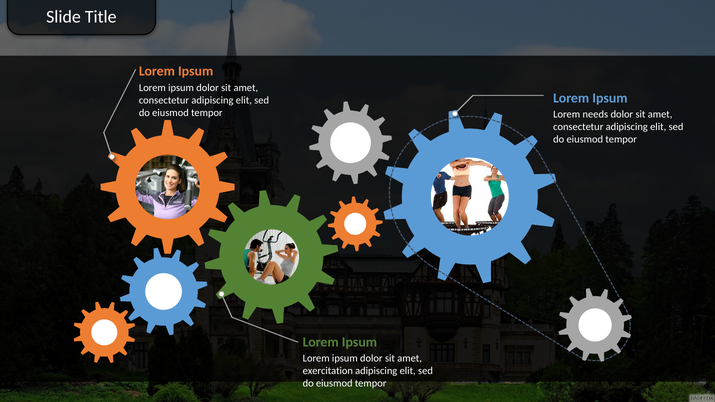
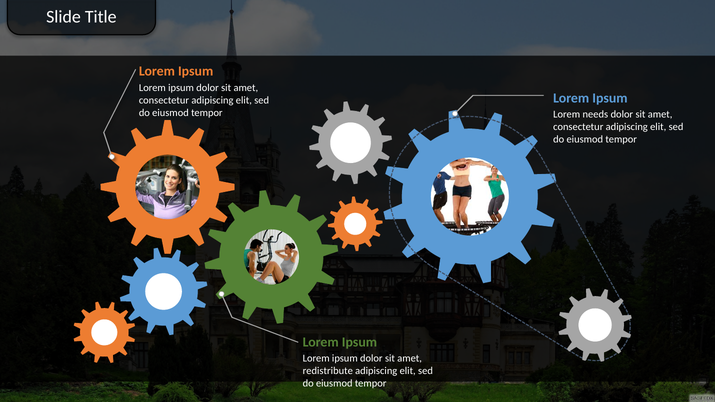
exercitation: exercitation -> redistribute (328, 371)
